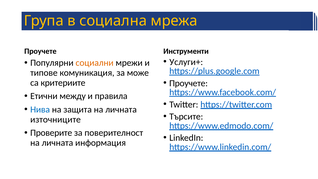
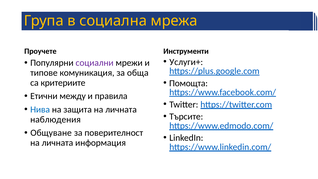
социални colour: orange -> purple (95, 63)
може: може -> обща (138, 73)
Проучете: Проучете -> Помощта (188, 83)
източниците: източниците -> наблюдения (56, 119)
Проверите: Проверите -> Общуване (51, 133)
